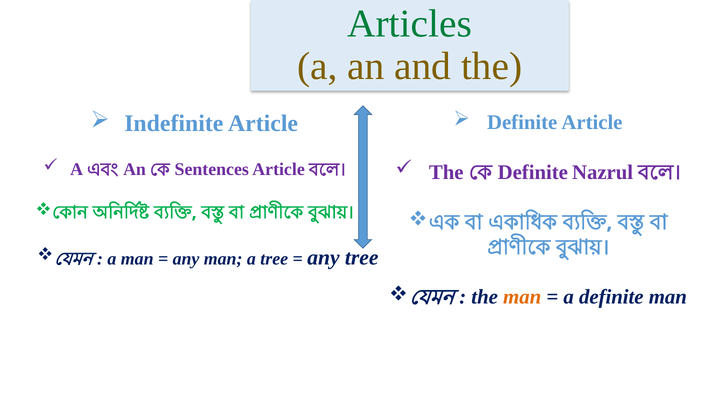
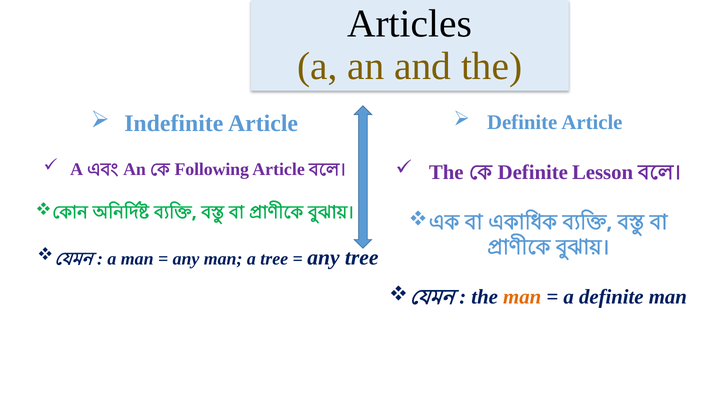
Articles colour: green -> black (410, 24)
Sentences: Sentences -> Following (212, 170)
Nazrul: Nazrul -> Lesson (603, 173)
